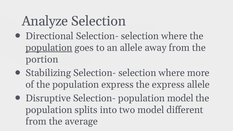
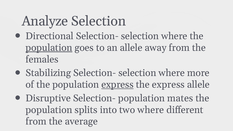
portion: portion -> females (42, 59)
express underline: none -> present (117, 85)
population model: model -> mates (180, 98)
two model: model -> where (151, 110)
